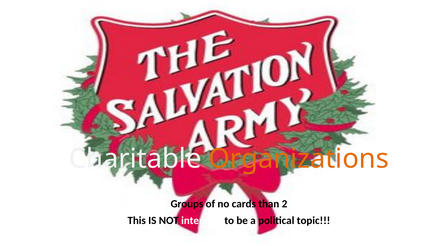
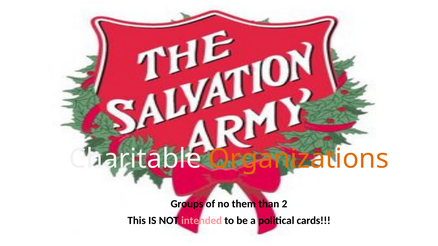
cards: cards -> them (244, 204)
intended colour: white -> pink (202, 221)
topic: topic -> cards (314, 221)
